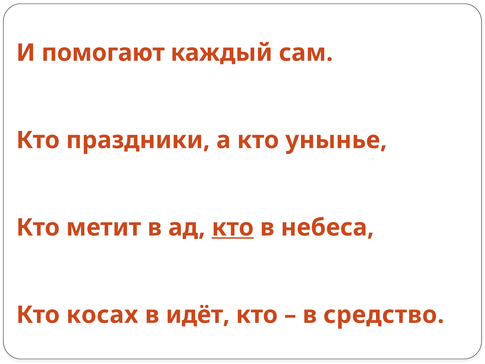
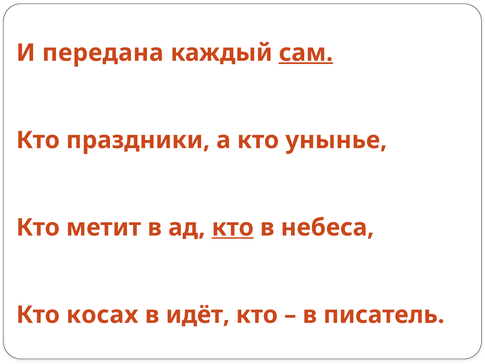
помогают: помогают -> передана (103, 53)
сам underline: none -> present (306, 53)
средство: средство -> писатель (384, 315)
